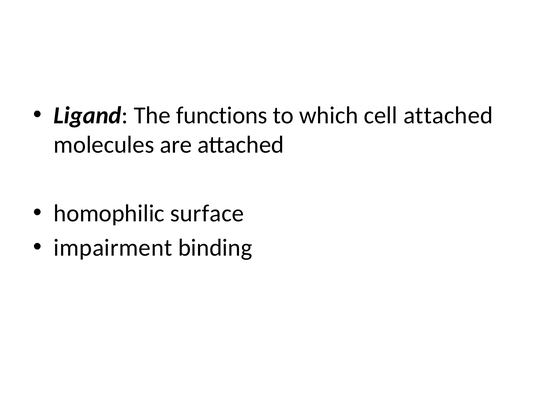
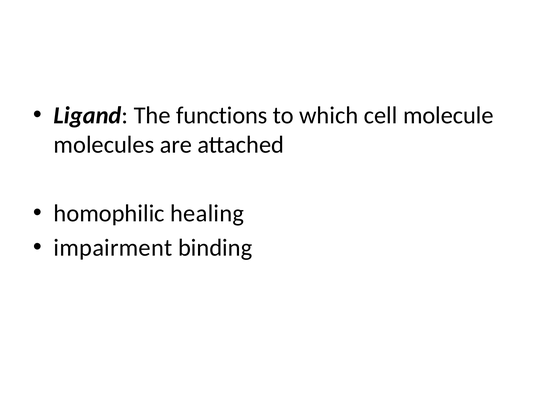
cell attached: attached -> molecule (448, 115)
surface: surface -> healing (207, 213)
